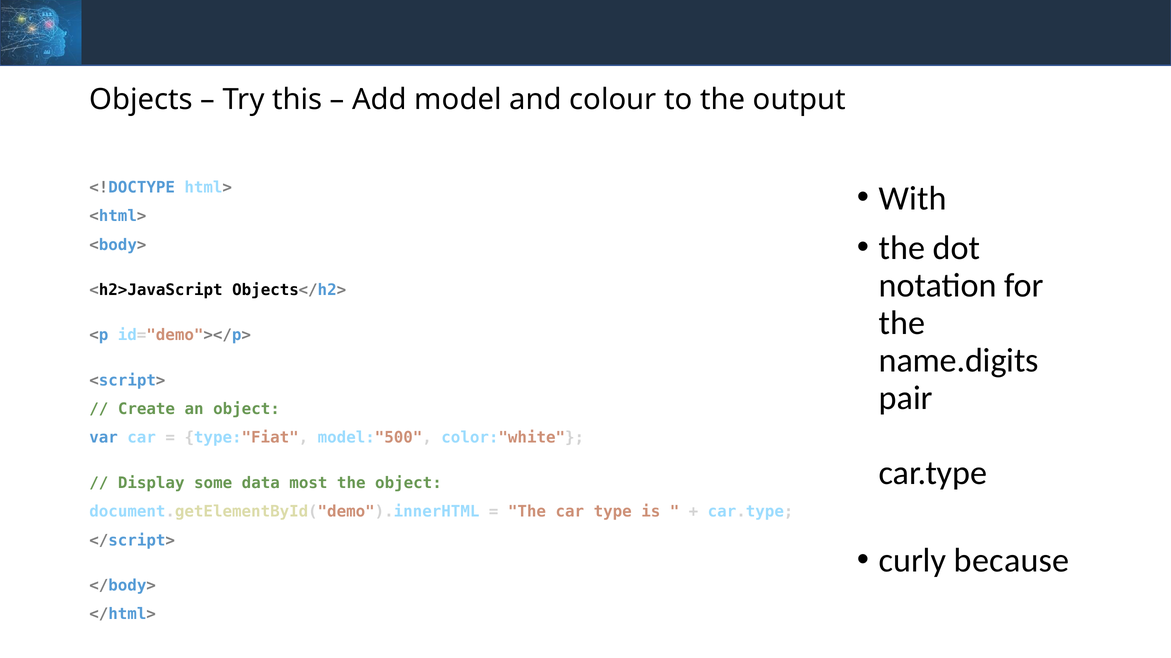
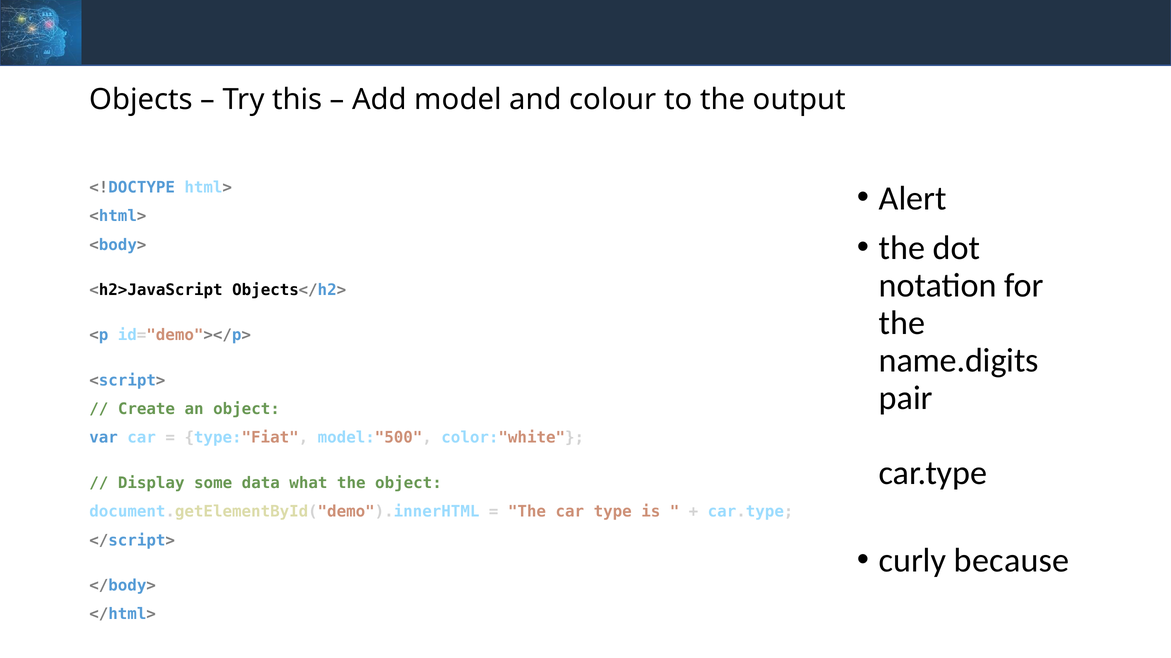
With: With -> Alert (913, 199)
most: most -> what (308, 483)
